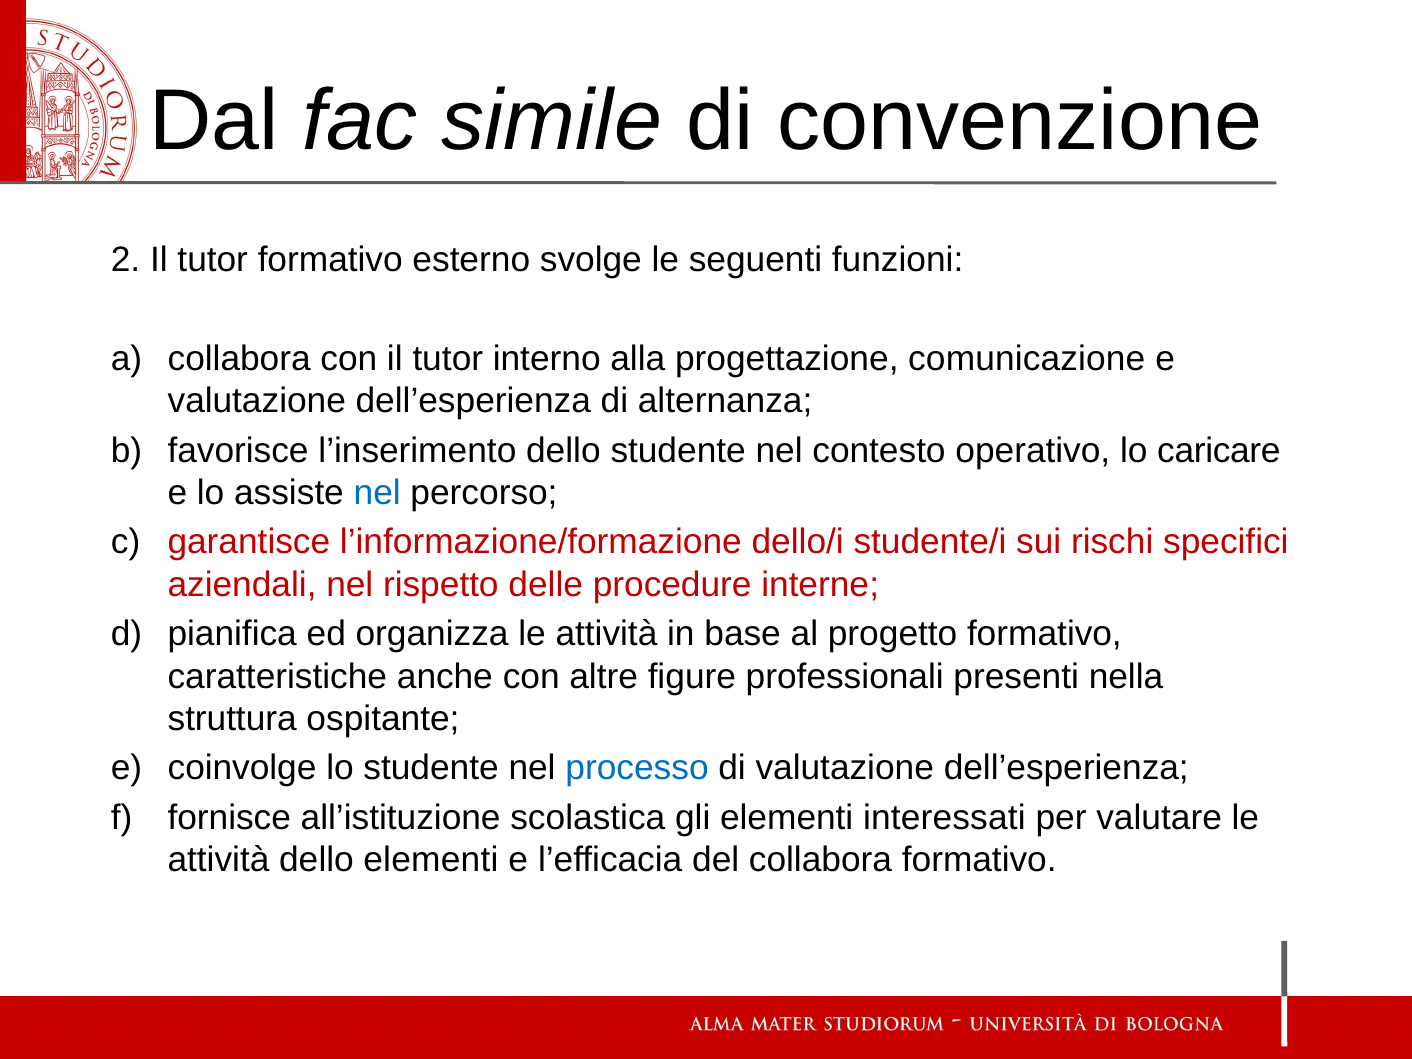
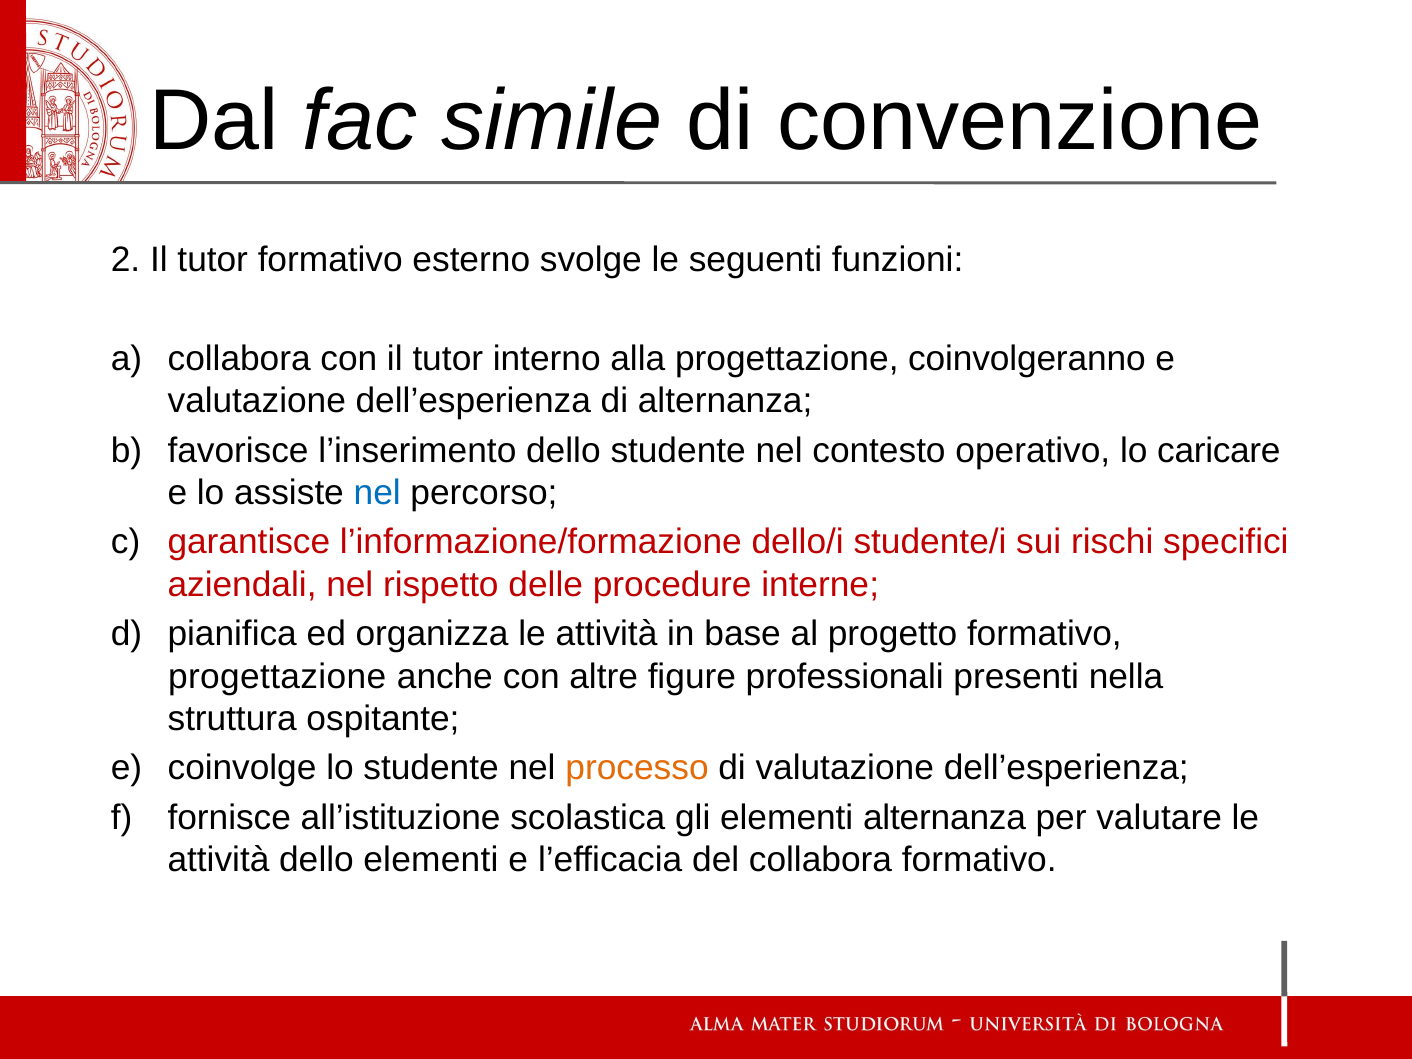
comunicazione: comunicazione -> coinvolgeranno (1027, 359)
caratteristiche: caratteristiche -> progettazione (277, 676)
processo colour: blue -> orange (637, 768)
elementi interessati: interessati -> alternanza (945, 818)
